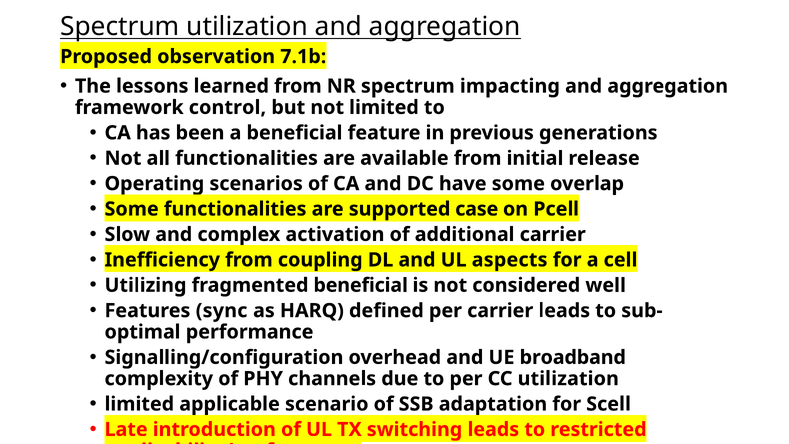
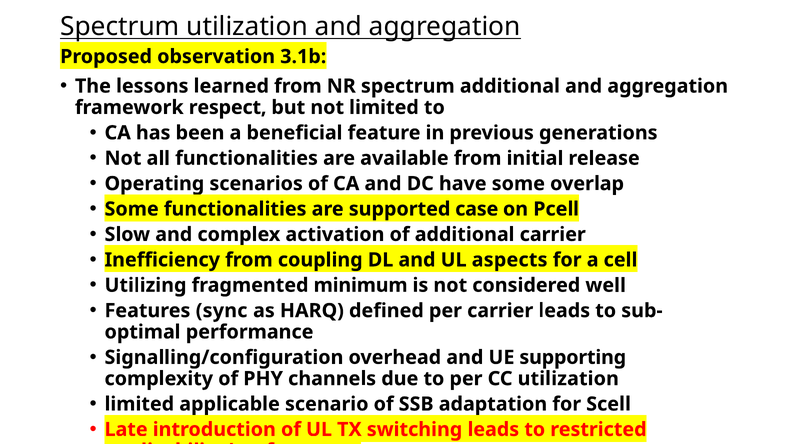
7.1b: 7.1b -> 3.1b (303, 57)
spectrum impacting: impacting -> additional (510, 86)
control: control -> respect (228, 107)
fragmented beneficial: beneficial -> minimum (361, 285)
broadband: broadband -> supporting (573, 357)
